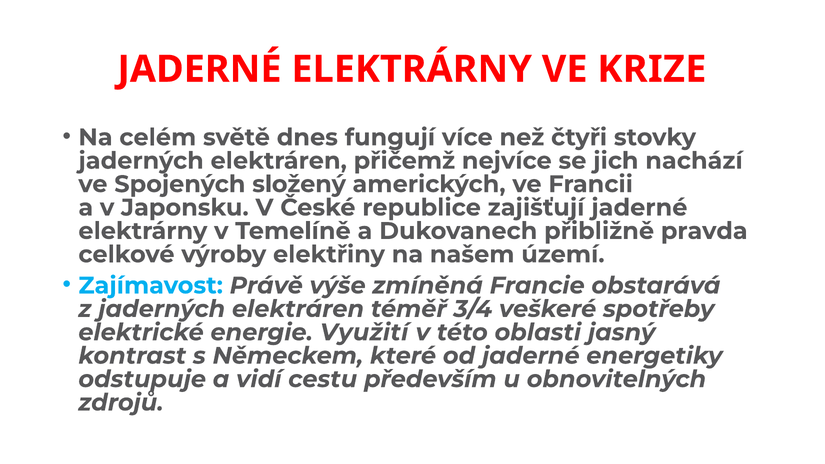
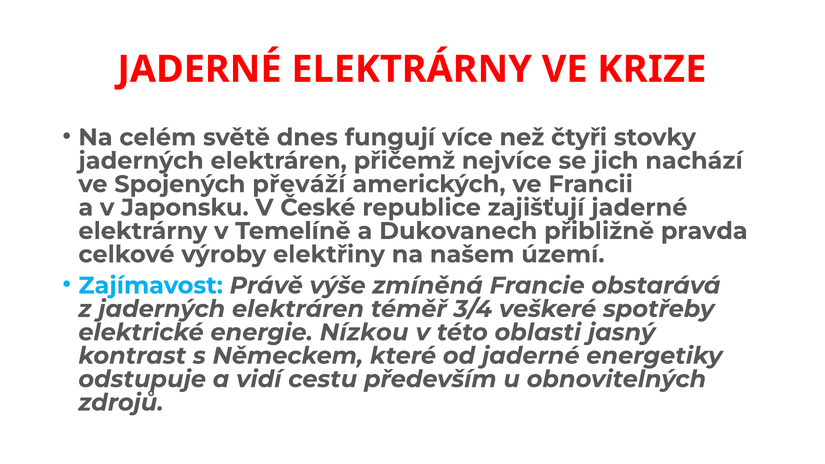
složený: složený -> převáží (299, 184)
Využití: Využití -> Nízkou (364, 332)
